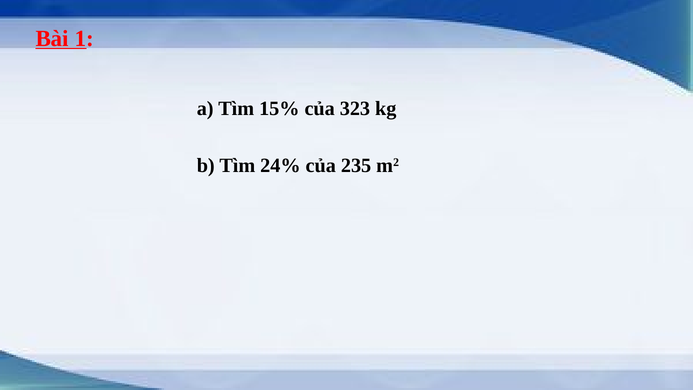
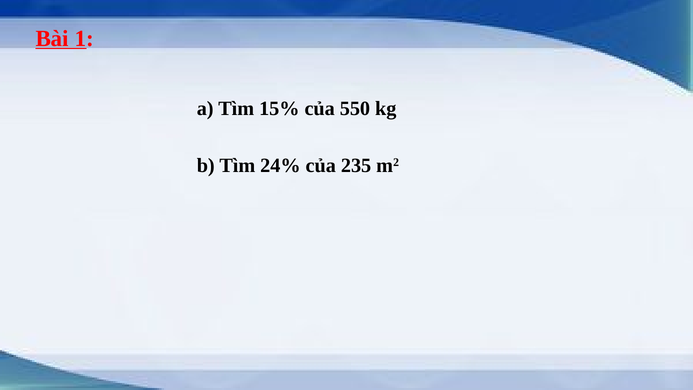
323: 323 -> 550 (355, 108)
